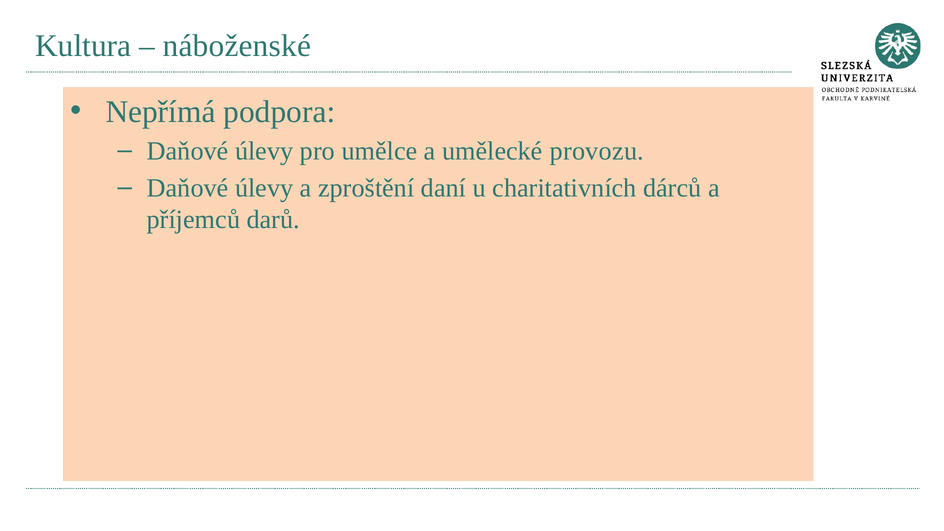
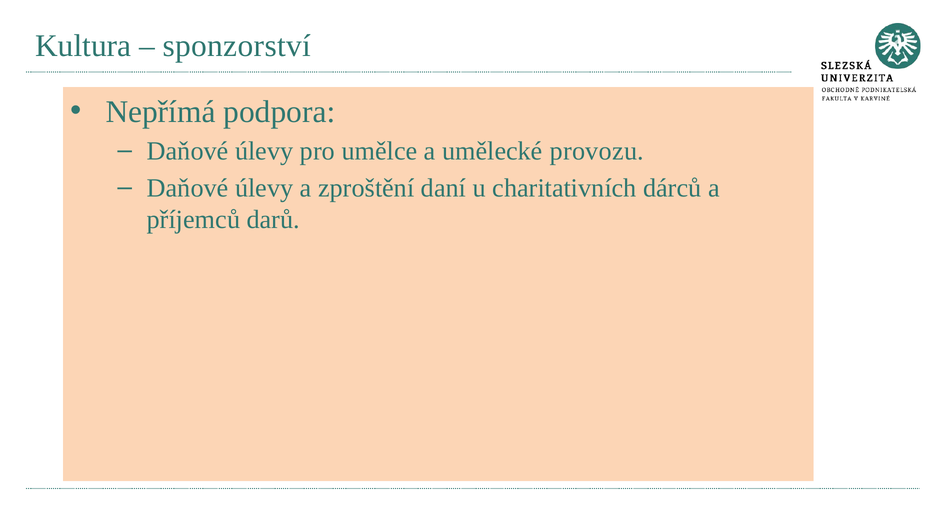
náboženské: náboženské -> sponzorství (237, 46)
